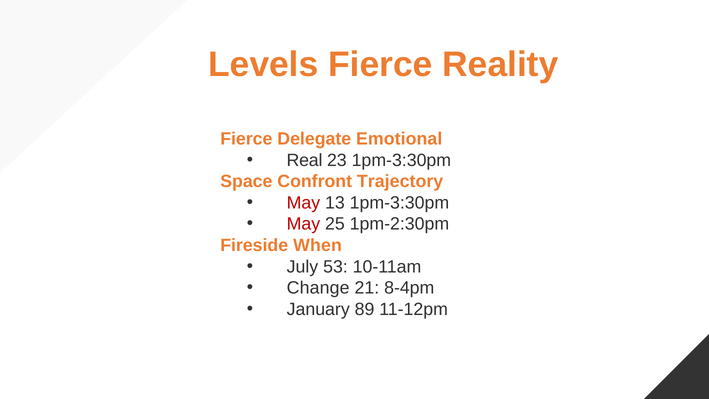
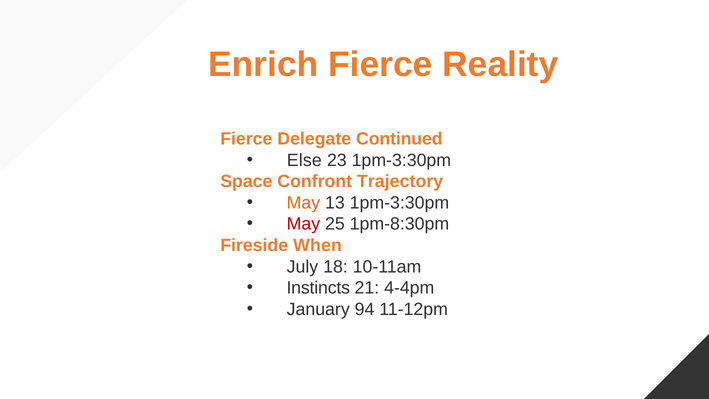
Levels: Levels -> Enrich (263, 64)
Emotional: Emotional -> Continued (399, 139)
Real: Real -> Else (304, 160)
May colour: red -> orange (303, 203)
1pm-2:30pm: 1pm-2:30pm -> 1pm-8:30pm (399, 224)
53: 53 -> 18 (335, 267)
Change: Change -> Instincts (318, 288)
8-4pm: 8-4pm -> 4-4pm (409, 288)
89: 89 -> 94 (365, 309)
